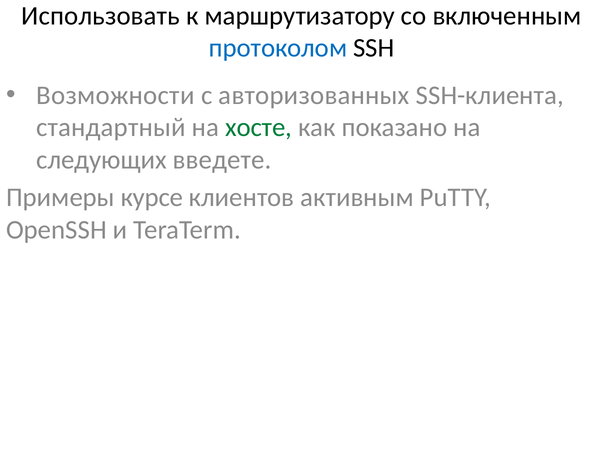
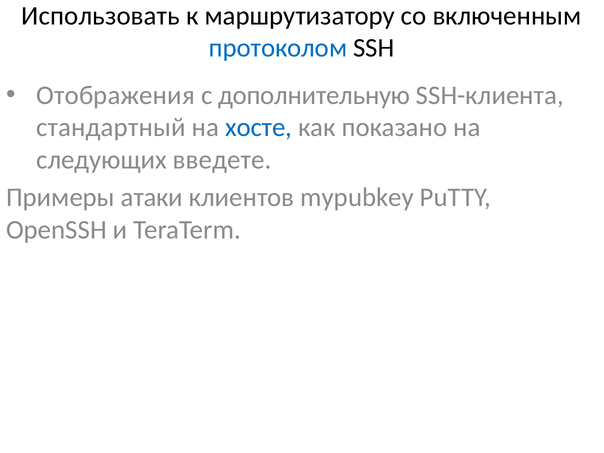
Возможности: Возможности -> Отображения (116, 95)
авторизованных: авторизованных -> дополнительную (314, 95)
хосте colour: green -> blue (259, 128)
курсе: курсе -> атаки (152, 197)
активным: активным -> mypubkey (357, 197)
